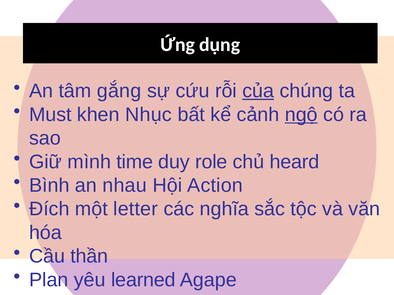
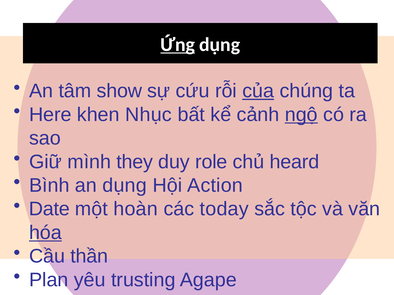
Ứng underline: none -> present (178, 45)
gắng: gắng -> show (119, 91)
Must: Must -> Here (50, 115)
time: time -> they (135, 162)
an nhau: nhau -> dụng (125, 186)
Đích: Đích -> Date (49, 209)
letter: letter -> hoàn (136, 209)
nghĩa: nghĩa -> today (224, 209)
hóa underline: none -> present (45, 233)
learned: learned -> trusting (143, 280)
